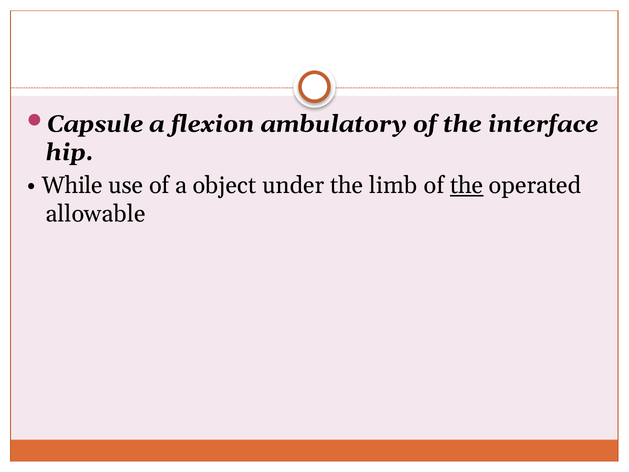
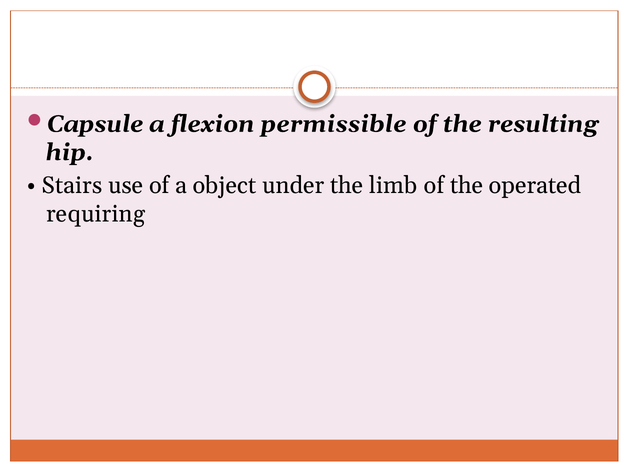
ambulatory: ambulatory -> permissible (334, 124)
interface: interface -> resulting (543, 124)
While: While -> Stairs (72, 185)
the underline: present -> none (467, 185)
allowable: allowable -> requiring (96, 214)
